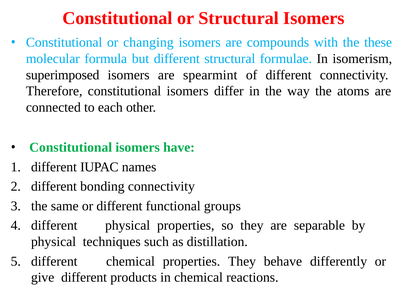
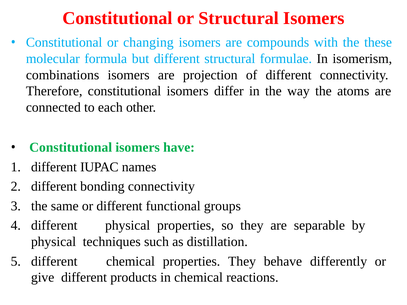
superimposed: superimposed -> combinations (63, 75)
spearmint: spearmint -> projection (210, 75)
